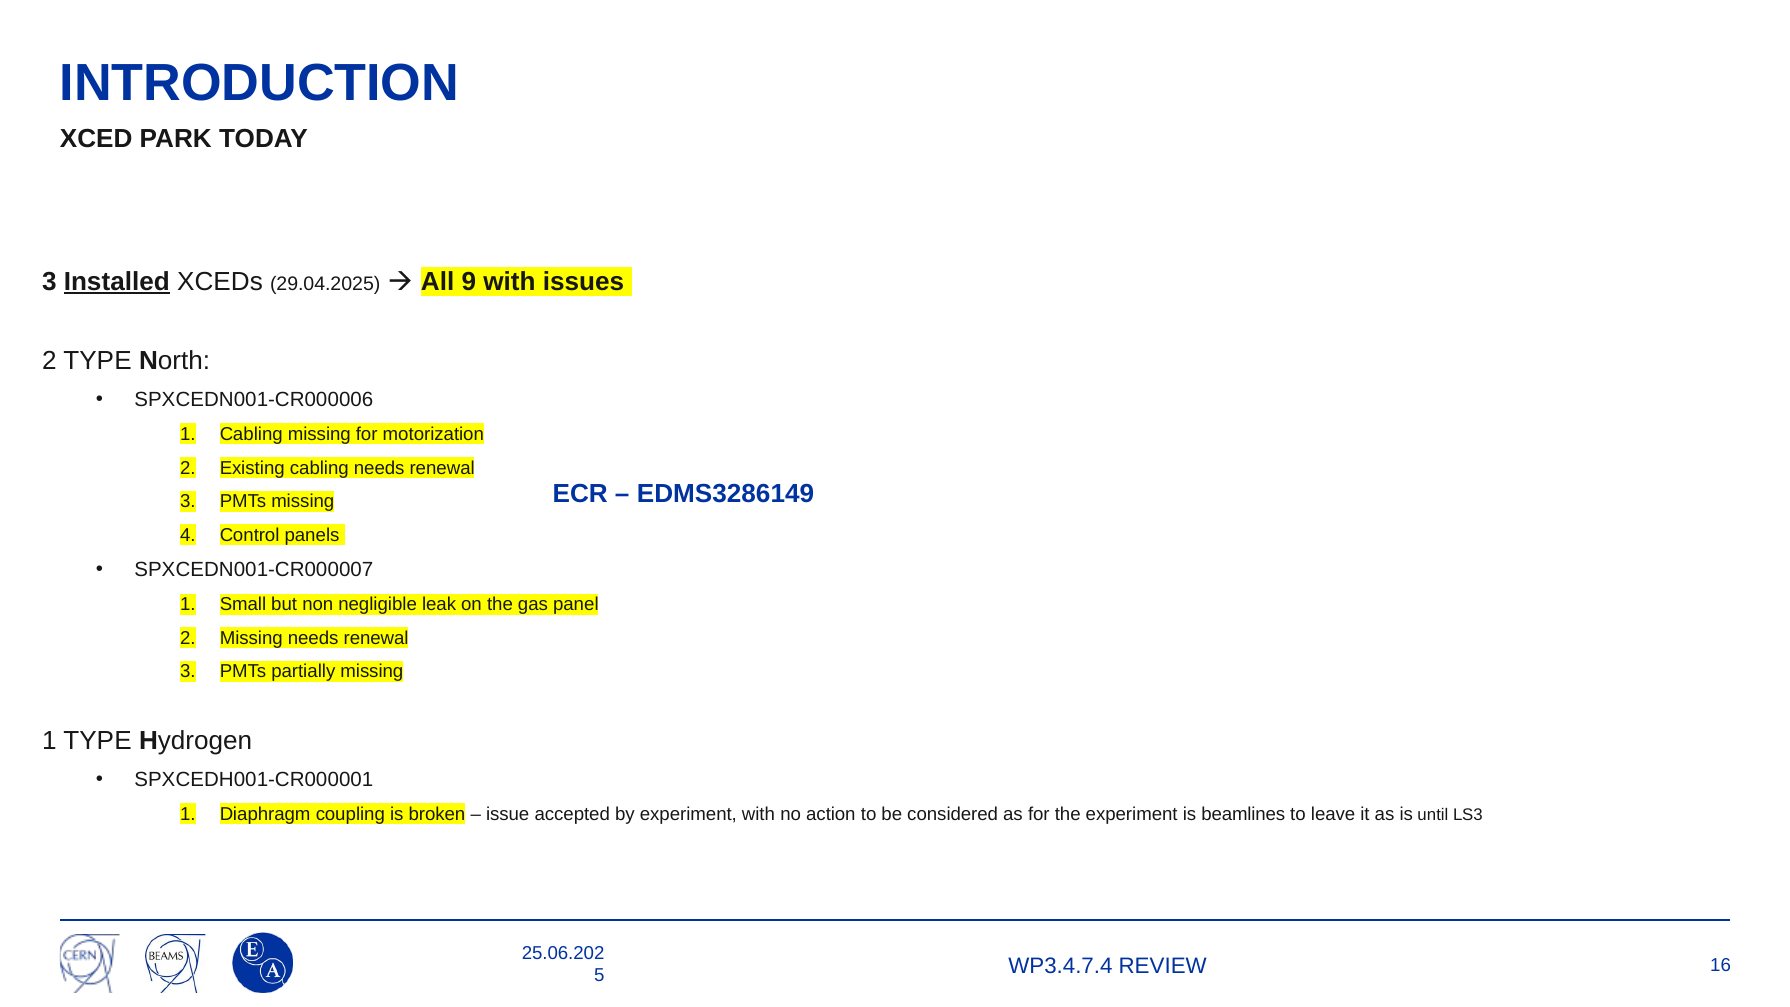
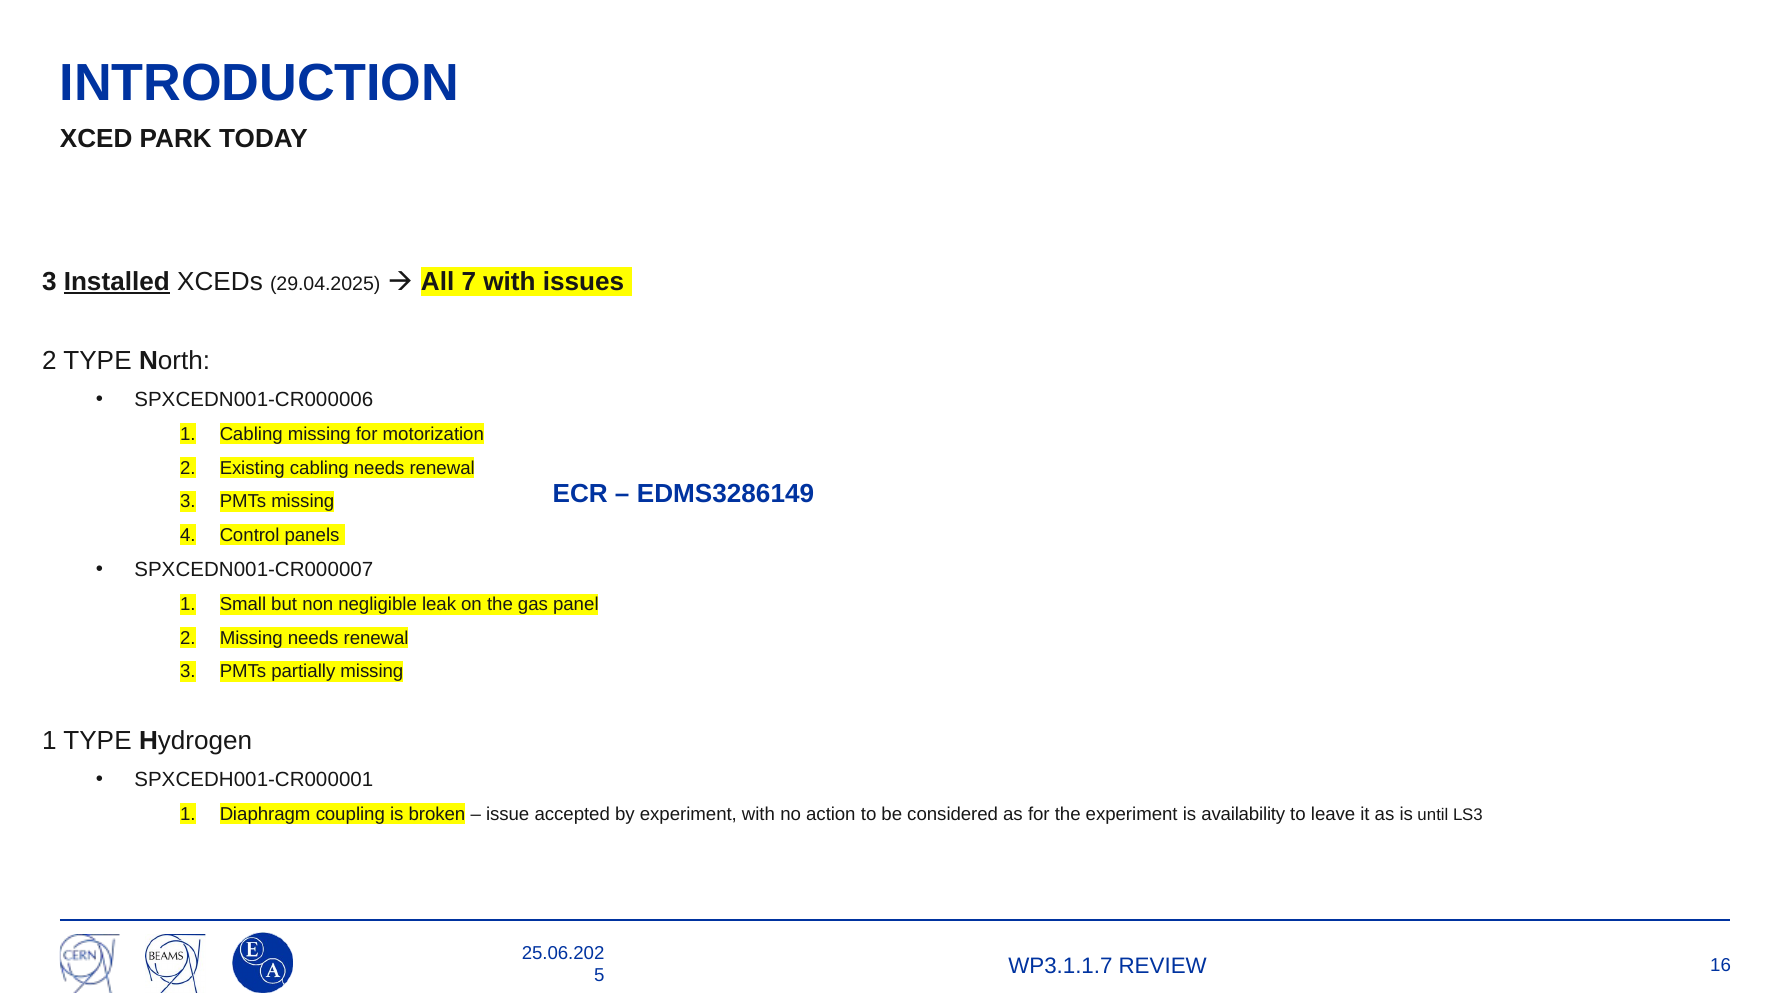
9: 9 -> 7 (469, 282)
beamlines: beamlines -> availability (1243, 814)
WP3.4.7.4: WP3.4.7.4 -> WP3.1.1.7 (1060, 966)
